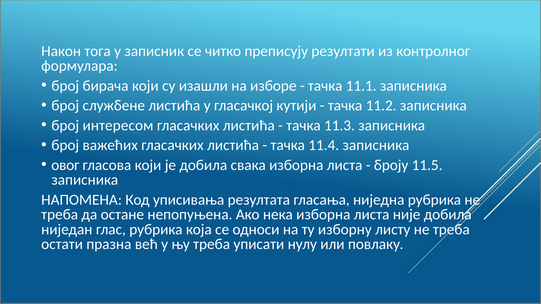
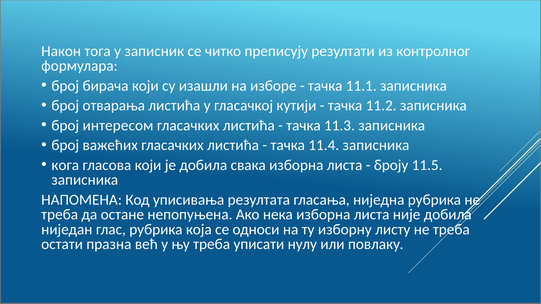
службене: службене -> отварања (114, 106)
овог: овог -> кога (65, 165)
